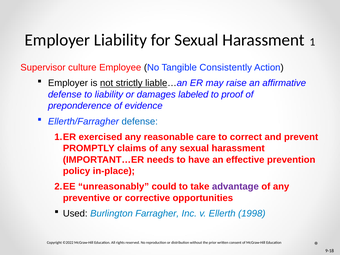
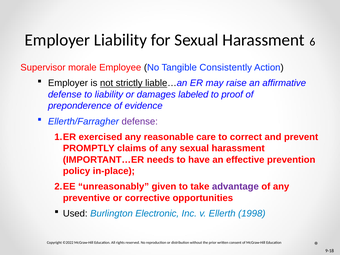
1: 1 -> 6 (312, 42)
culture: culture -> morale (82, 68)
defense colour: blue -> purple (140, 121)
could: could -> given (164, 187)
Farragher: Farragher -> Electronic (157, 214)
